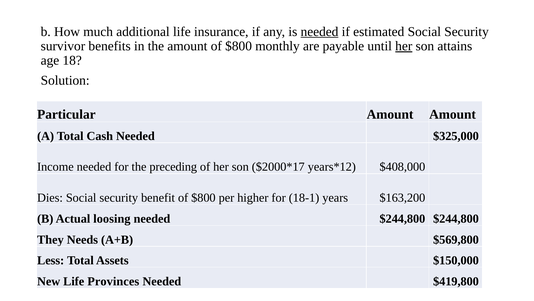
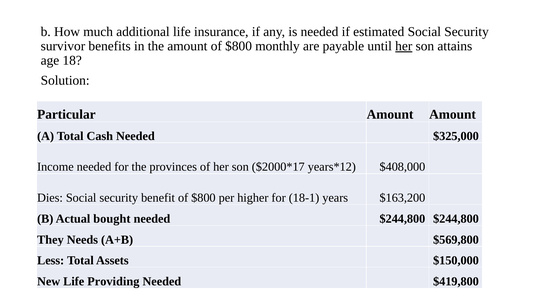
needed underline: present -> none (320, 32)
preceding: preceding -> provinces (173, 167)
loosing: loosing -> bought (112, 218)
Provinces: Provinces -> Providing (113, 281)
